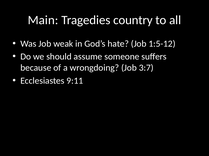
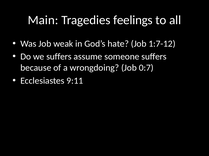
country: country -> feelings (133, 20)
1:5-12: 1:5-12 -> 1:7-12 (162, 44)
we should: should -> suffers (59, 57)
3:7: 3:7 -> 0:7 (146, 68)
